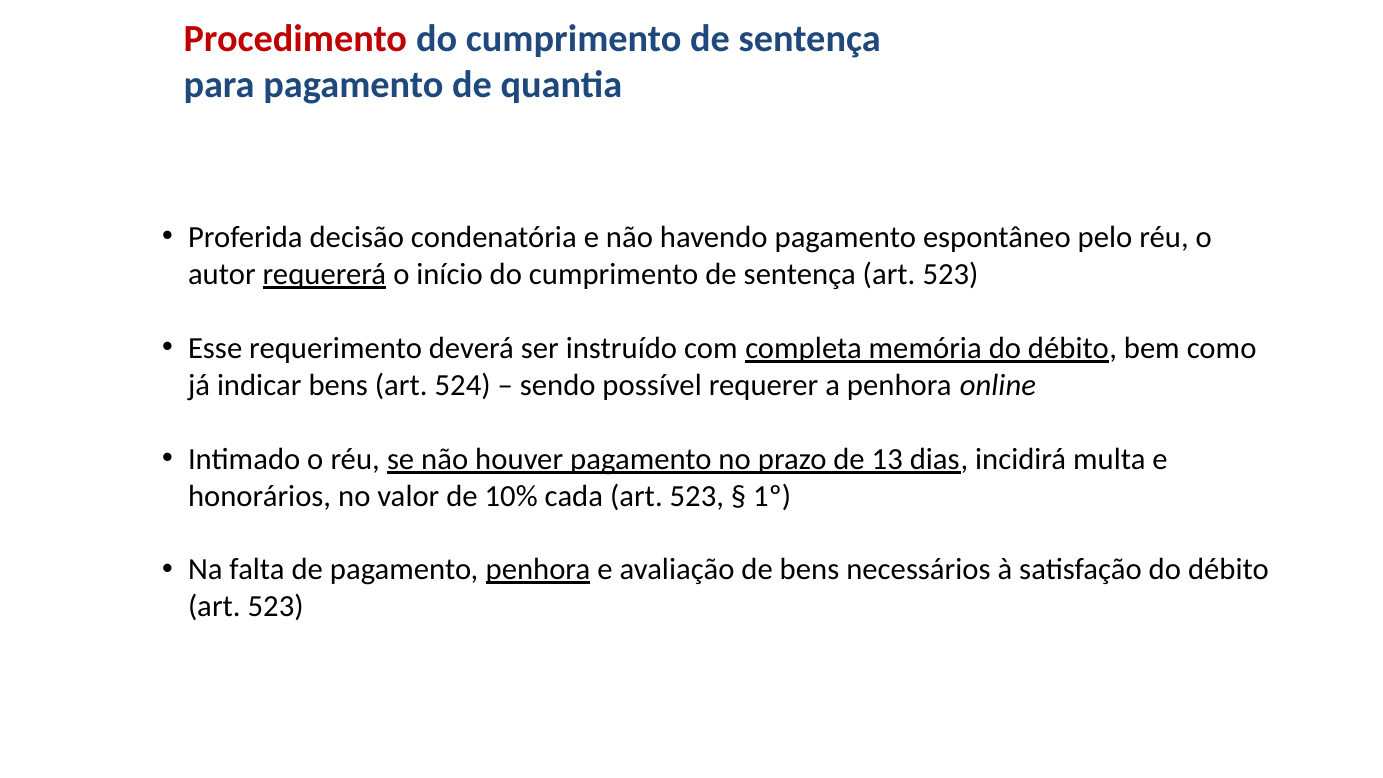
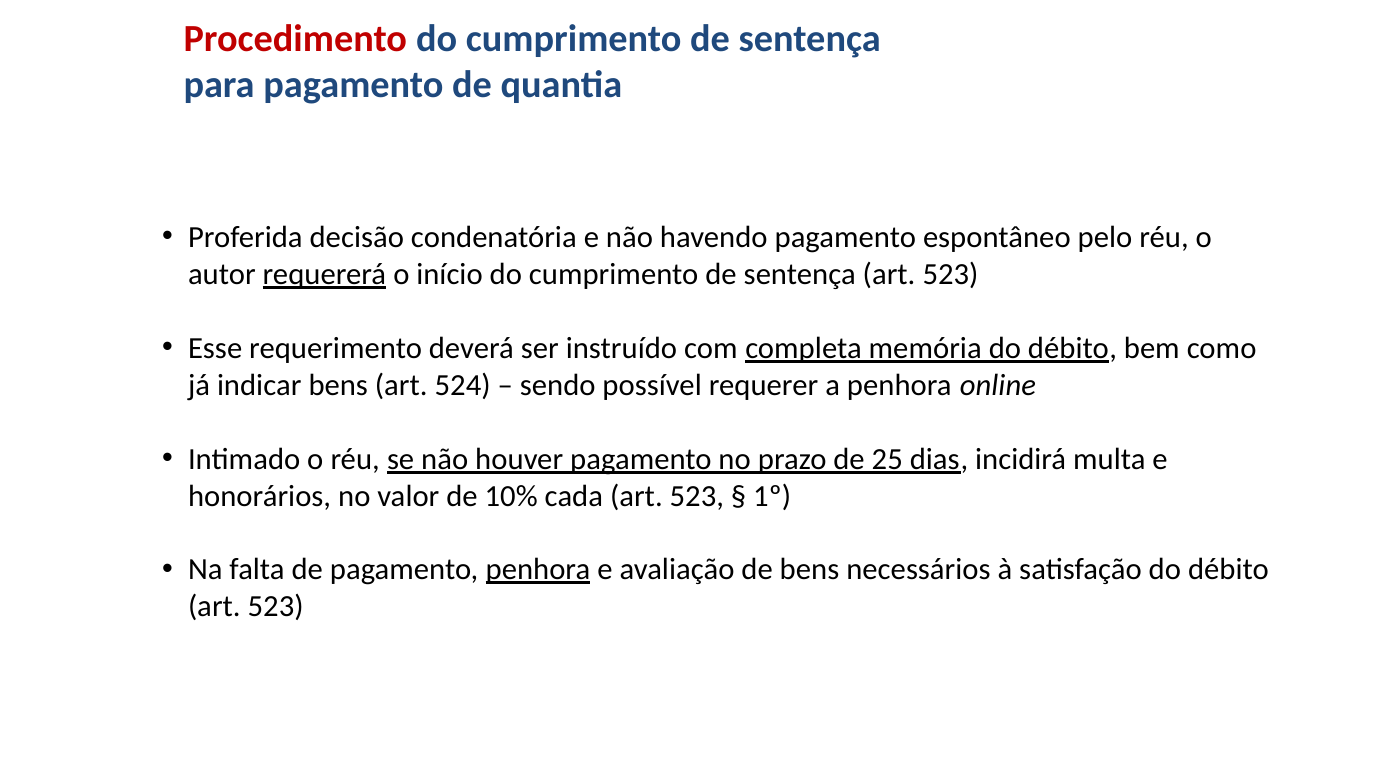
13: 13 -> 25 (887, 459)
